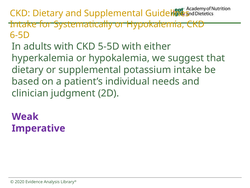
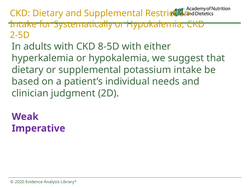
Guidelines: Guidelines -> Restriction (167, 13)
6-5D: 6-5D -> 2-5D (20, 35)
5-5D: 5-5D -> 8-5D (109, 46)
